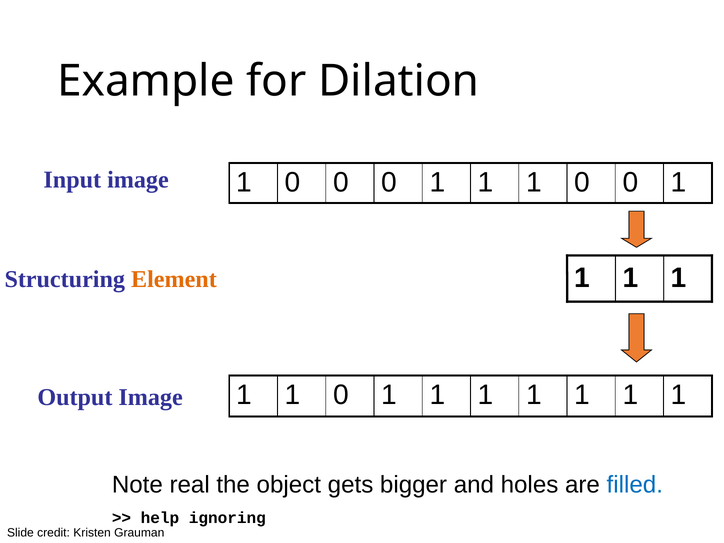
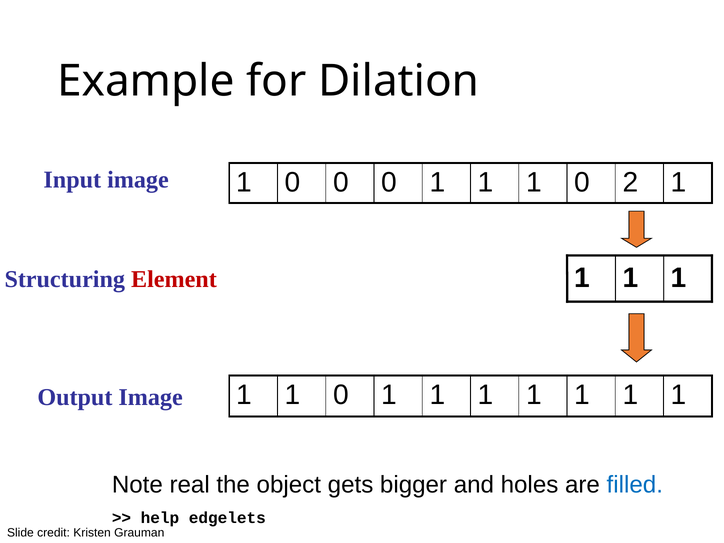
1 1 0 0: 0 -> 2 (630, 183)
Element colour: orange -> red (174, 279)
ignoring: ignoring -> edgelets (227, 518)
